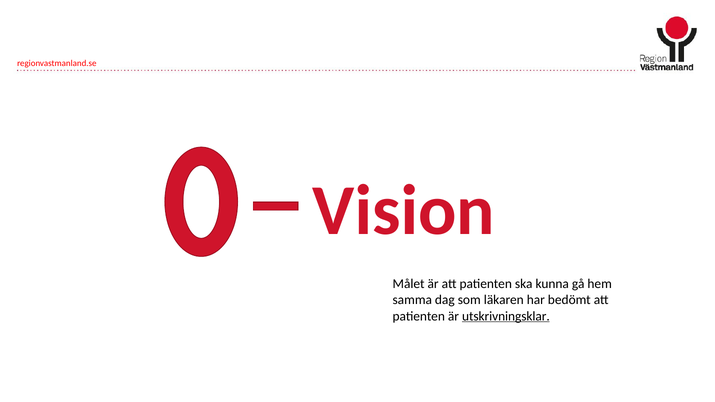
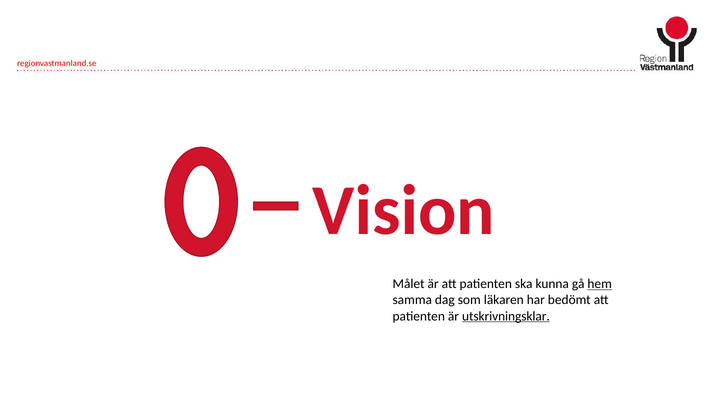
hem underline: none -> present (600, 284)
